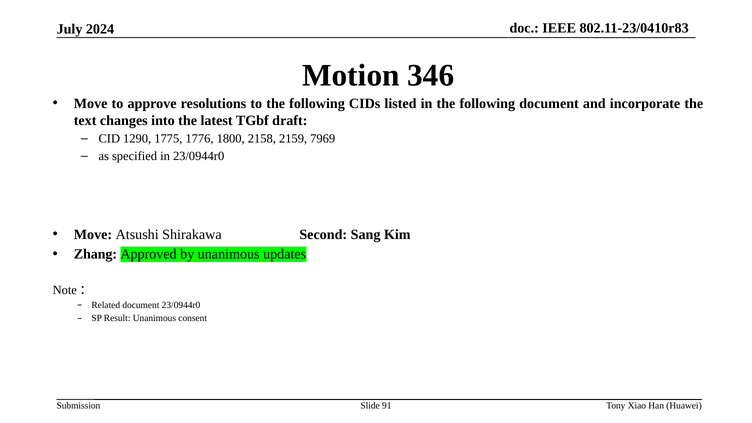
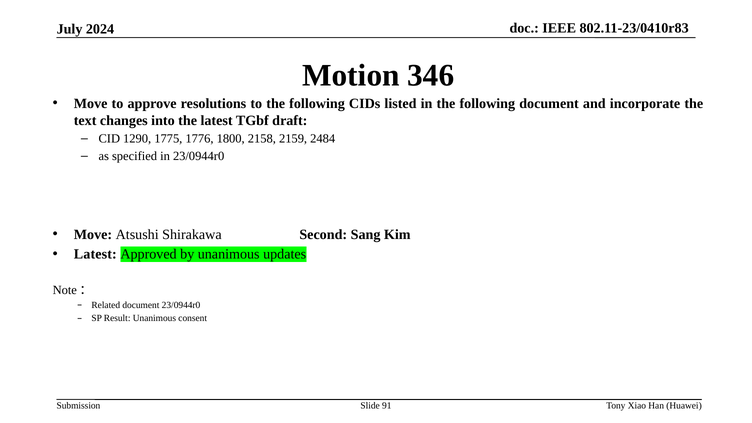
7969: 7969 -> 2484 (323, 139)
Zhang: Zhang -> Latest (95, 254)
